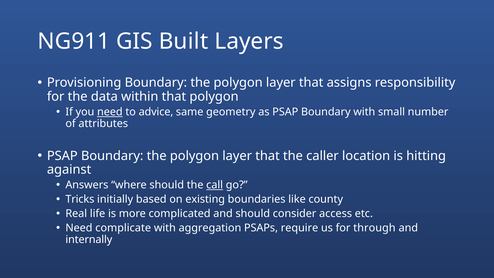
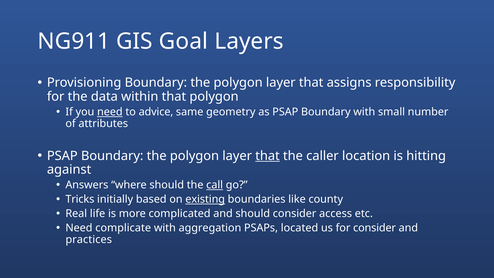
Built: Built -> Goal (183, 41)
that underline: none -> present (268, 156)
existing underline: none -> present (205, 199)
require: require -> located (300, 228)
for through: through -> consider (375, 228)
internally: internally -> practices (89, 239)
